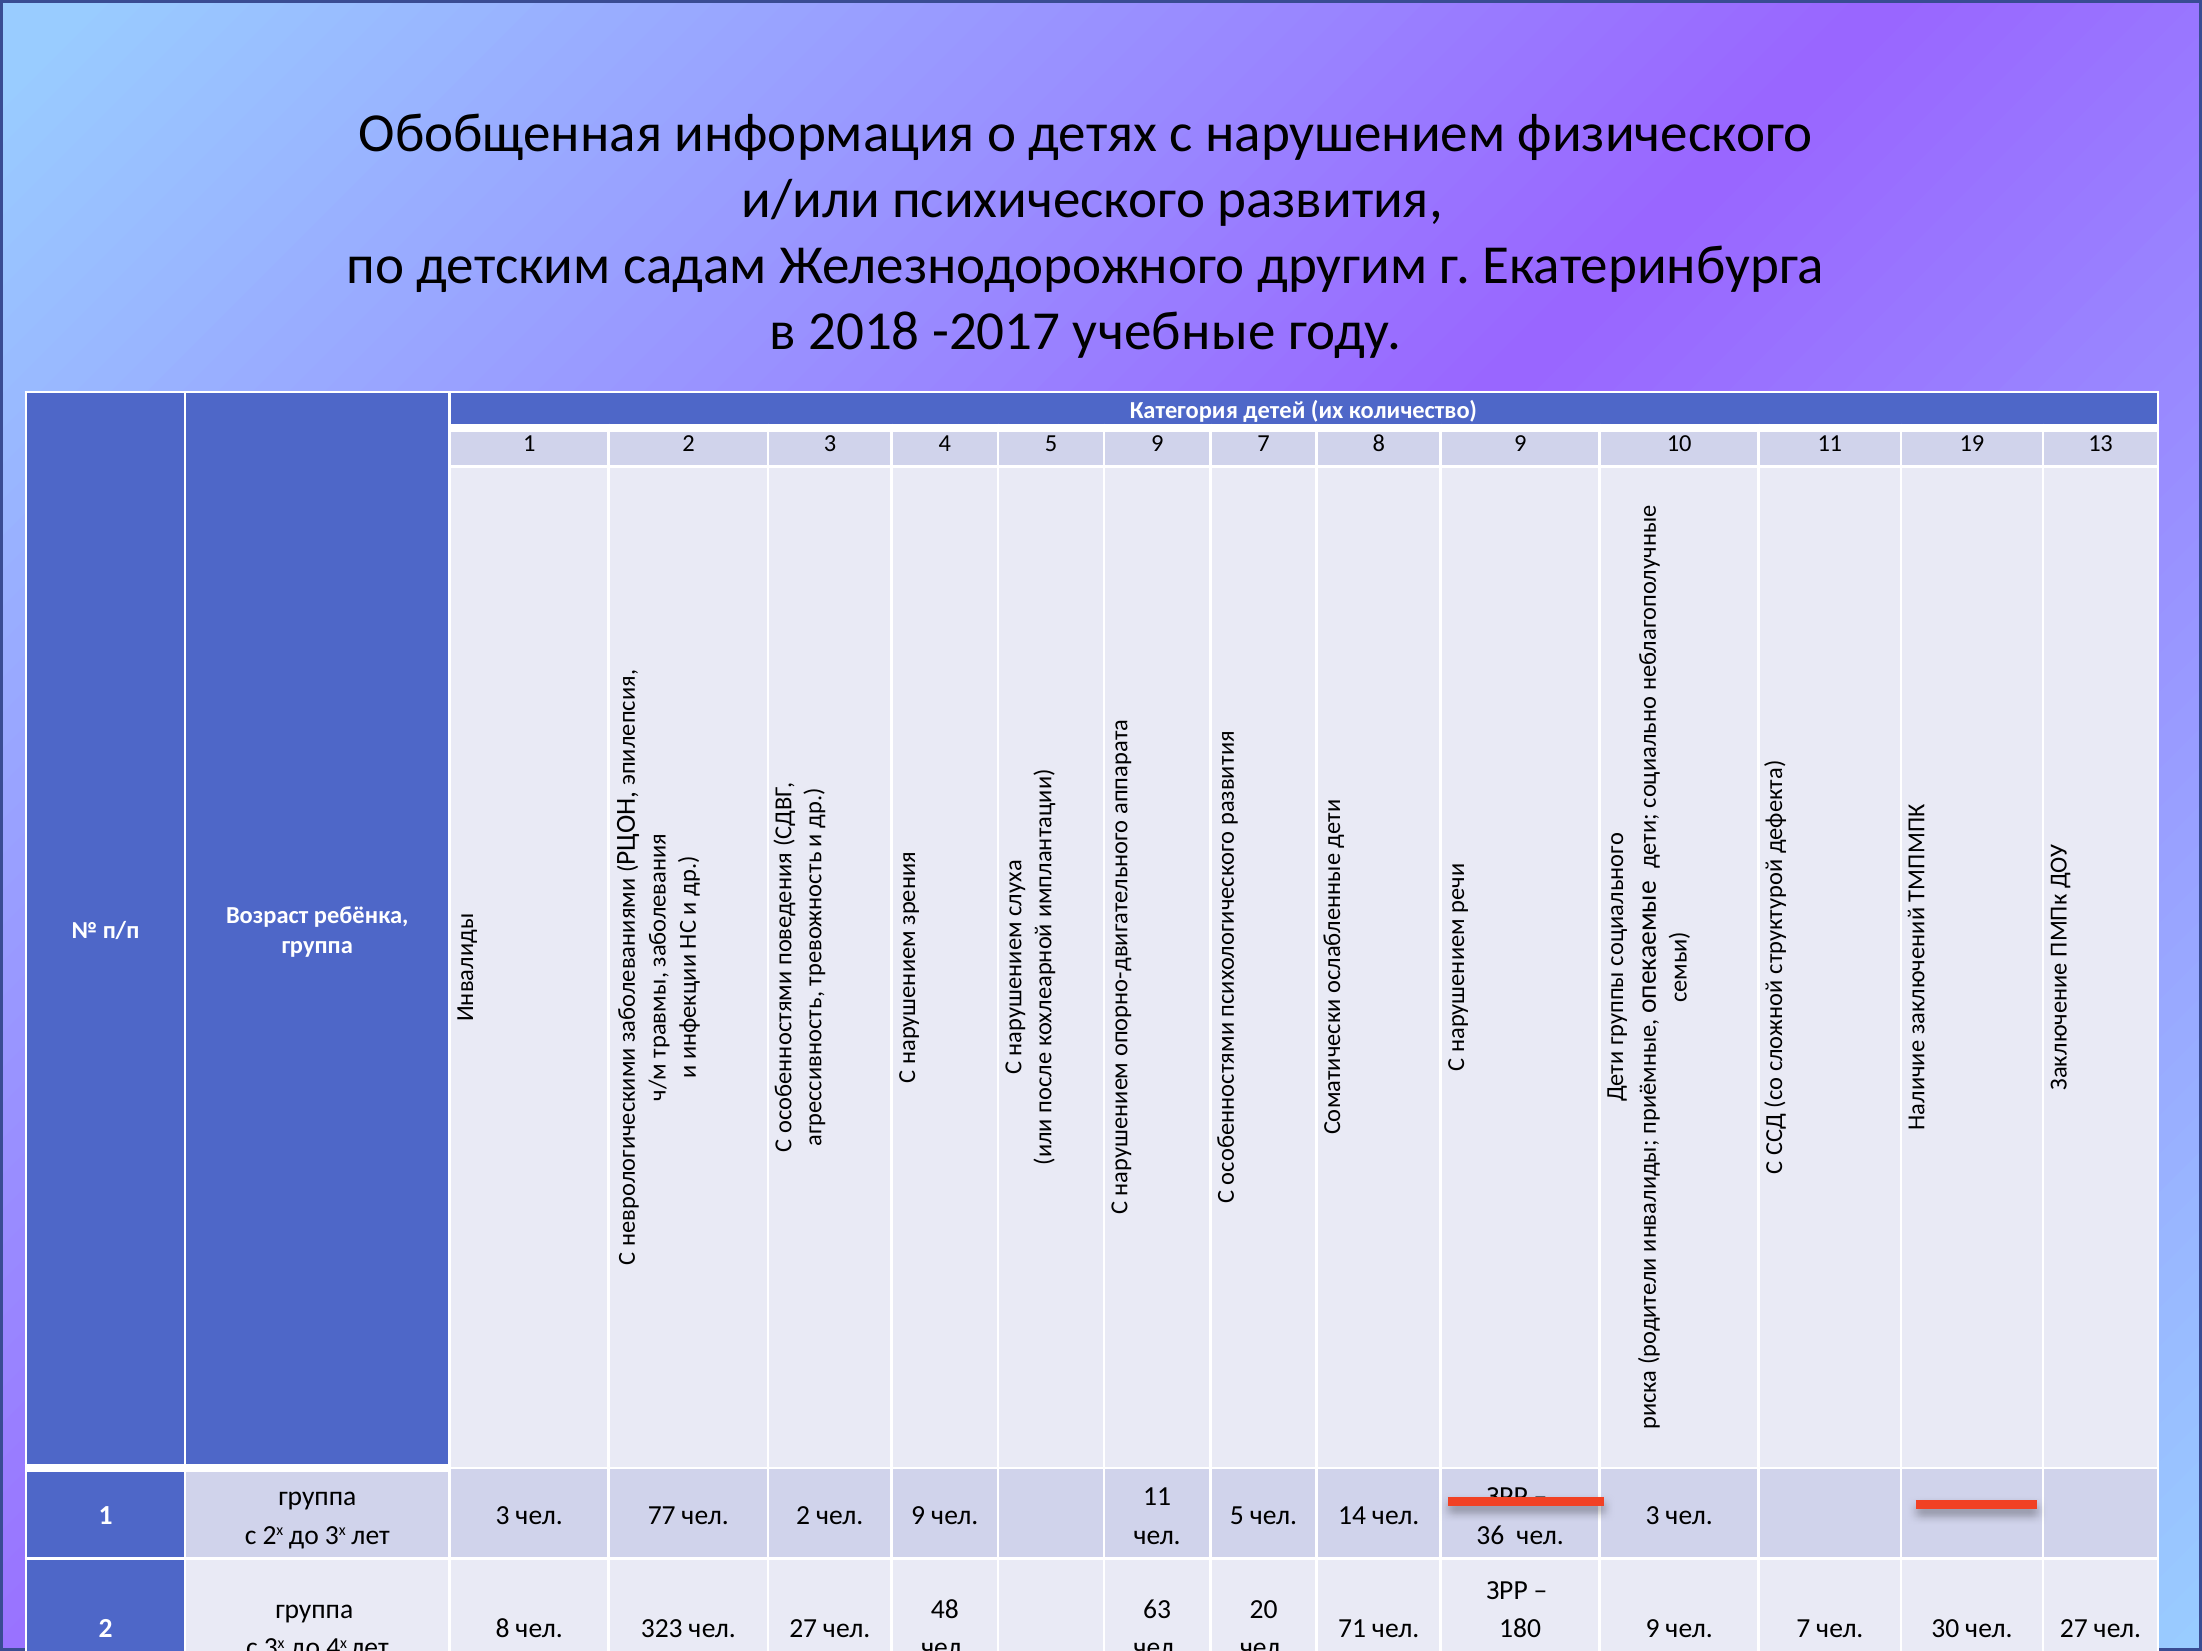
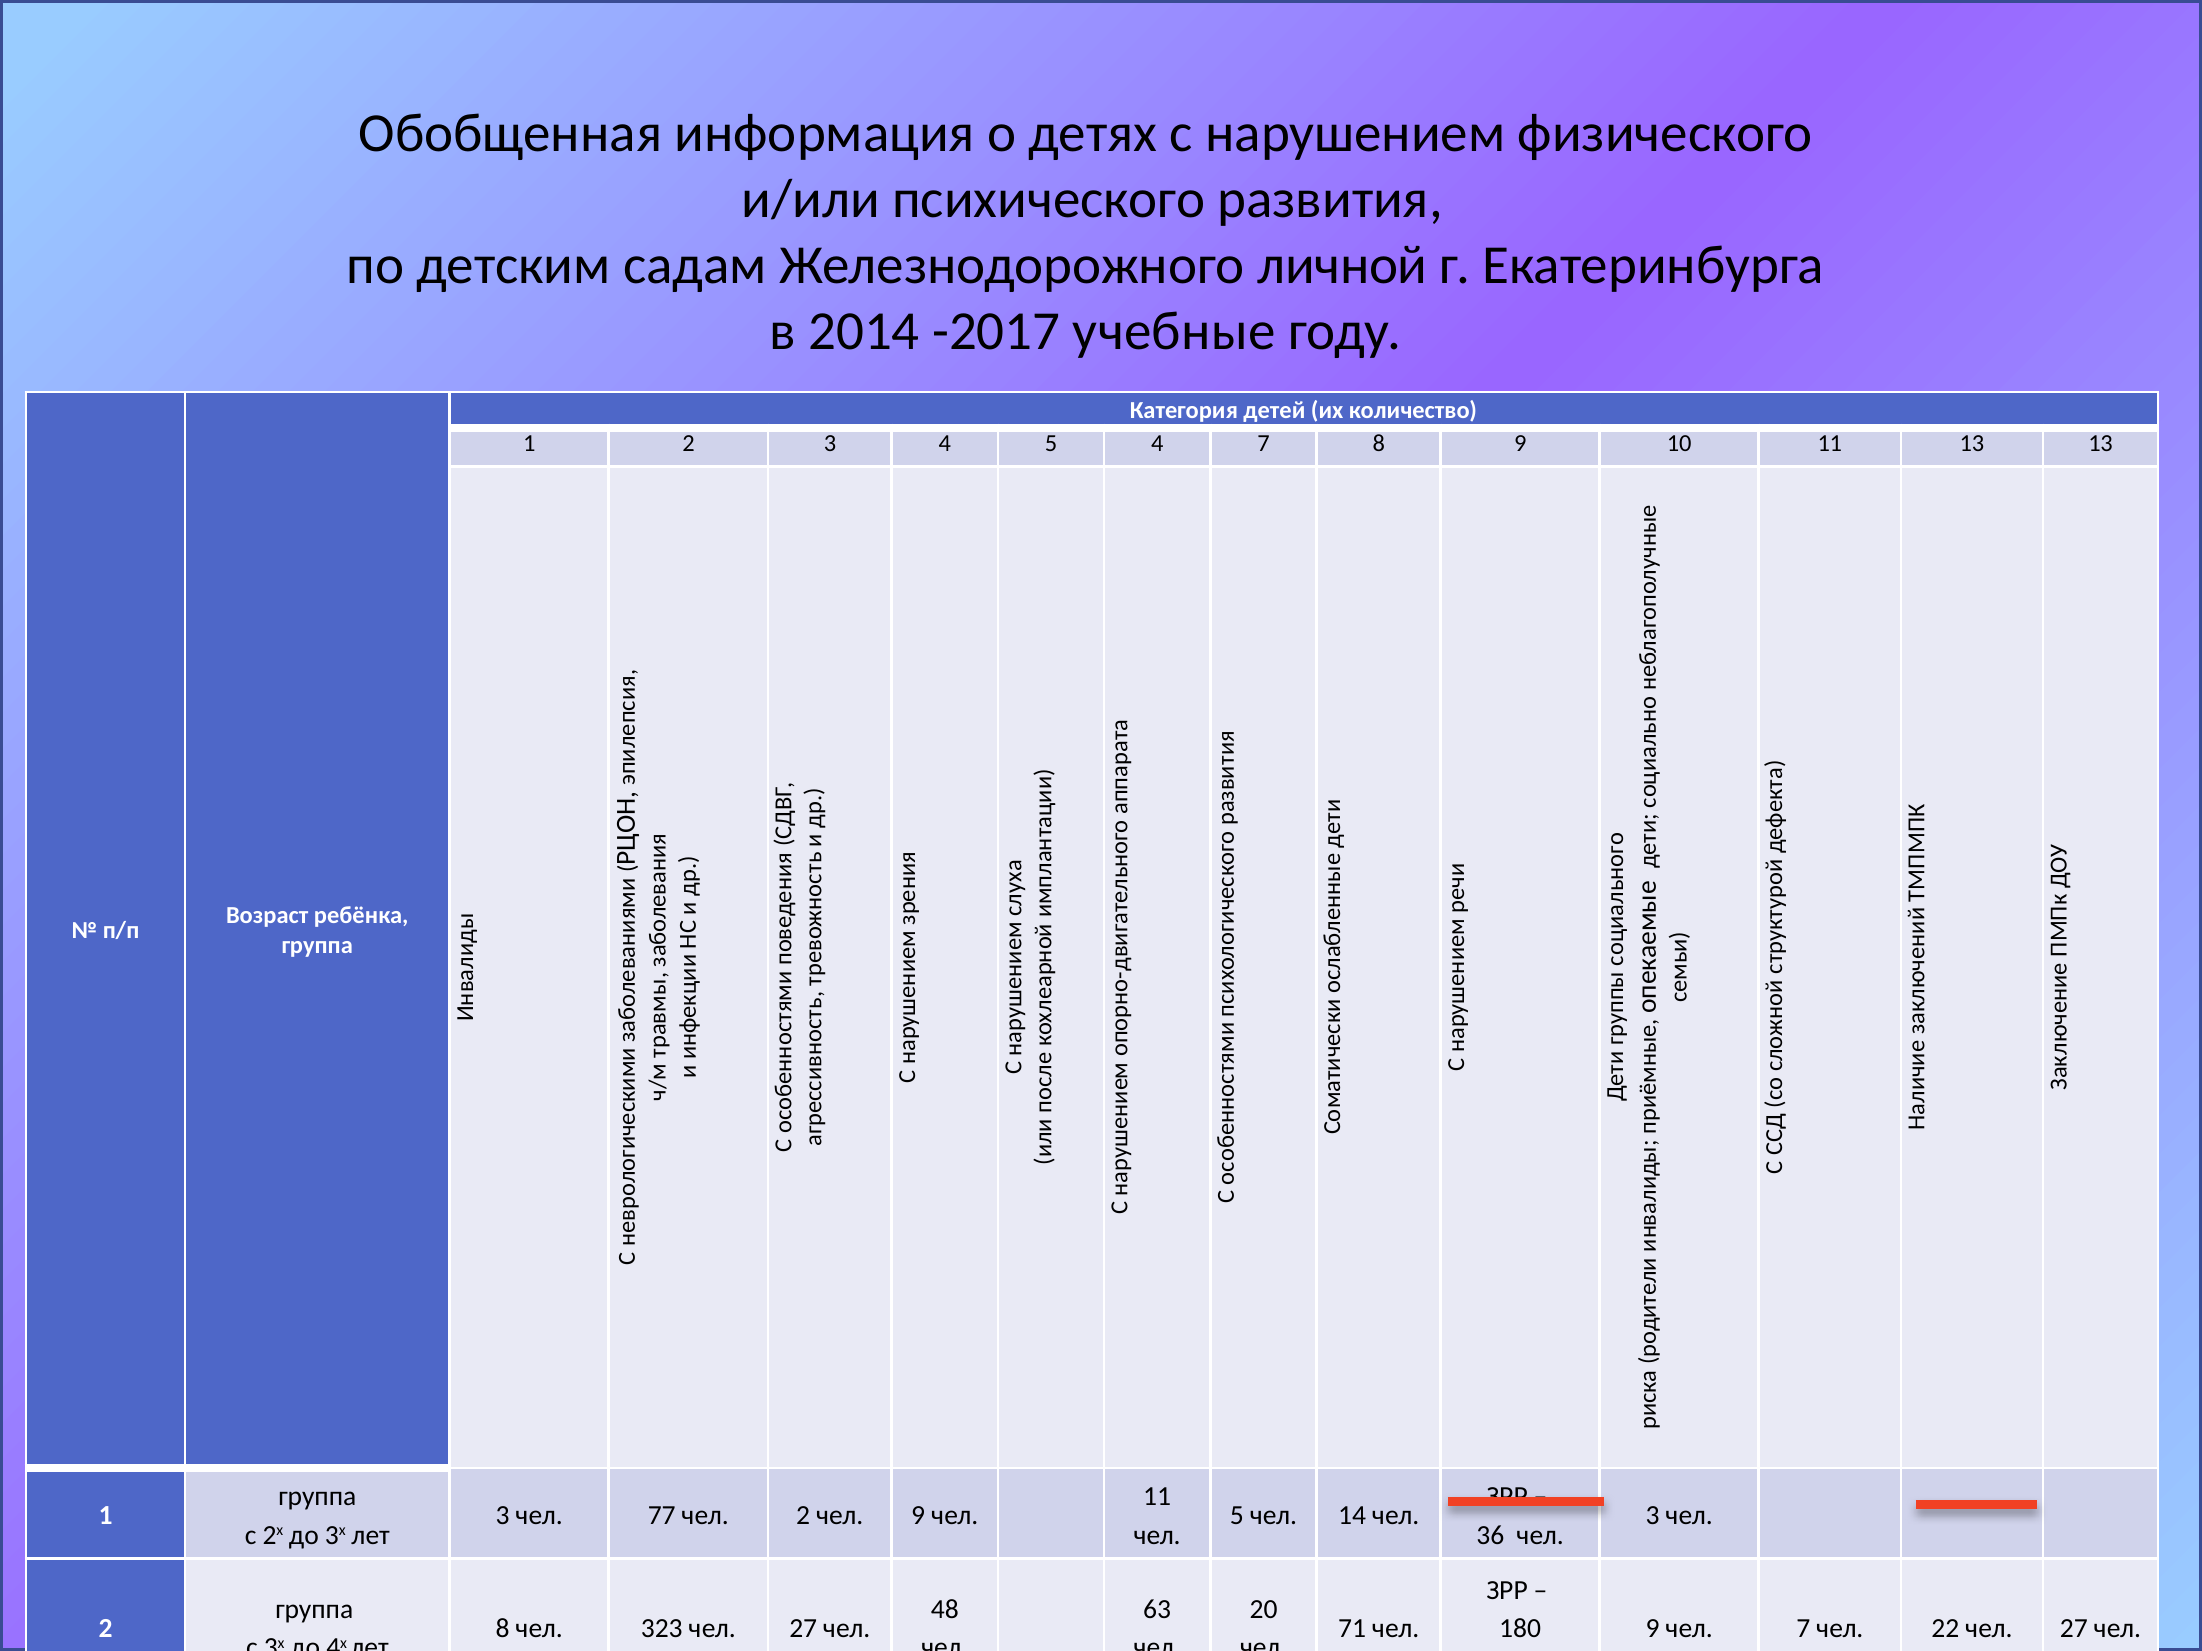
другим: другим -> личной (1342, 266)
2018: 2018 -> 2014 (864, 332)
5 9: 9 -> 4 (1157, 443)
11 19: 19 -> 13 (1972, 443)
чел 30: 30 -> 22 (1945, 1629)
